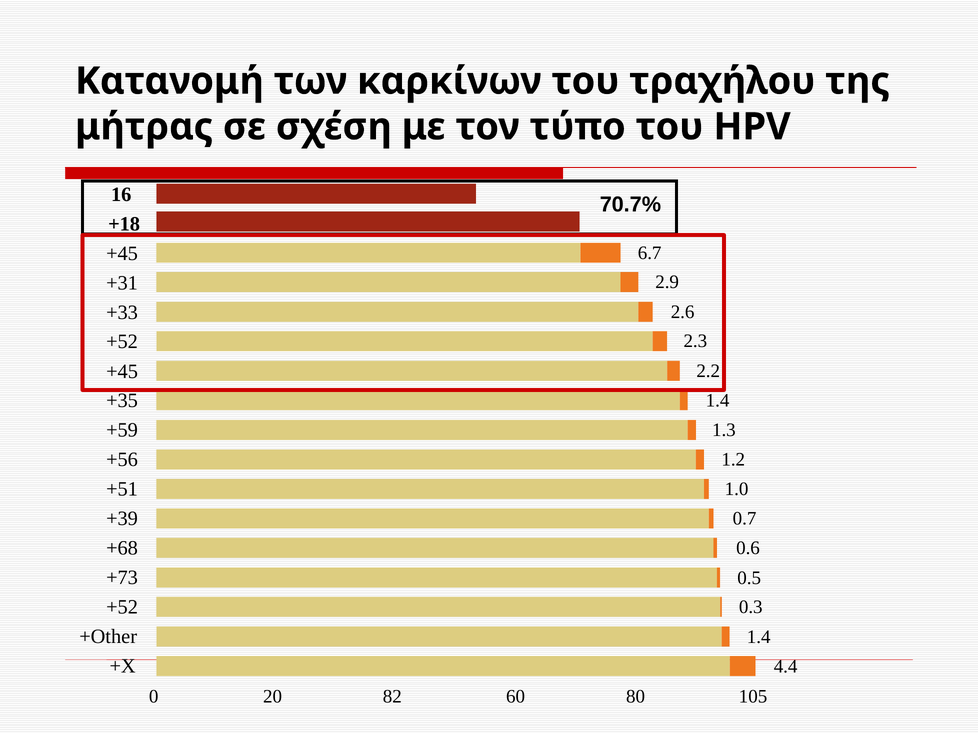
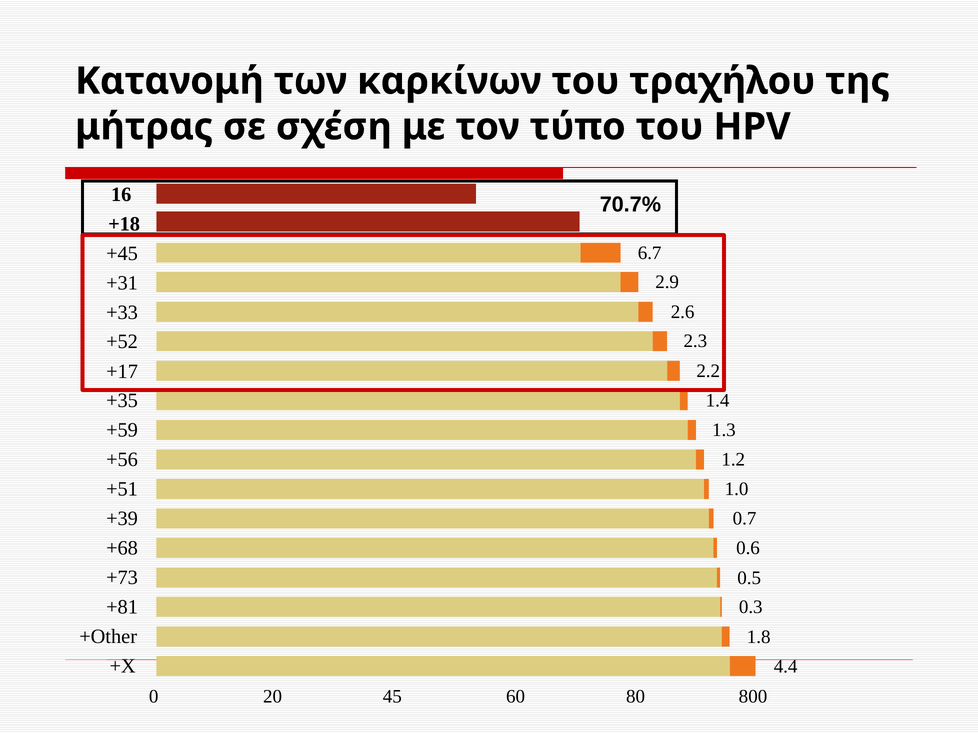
+45: +45 -> +17 (122, 372)
+52: +52 -> +81 (122, 607)
1.4: 1.4 -> 1.8 (759, 637)
82: 82 -> 45 (392, 697)
105: 105 -> 800 (753, 697)
